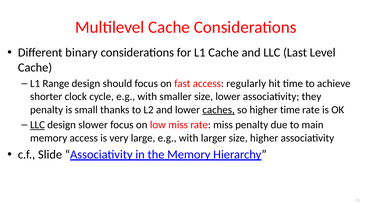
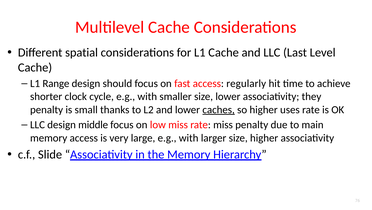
binary: binary -> spatial (82, 52)
higher time: time -> uses (290, 109)
LLC underline: present -> none (38, 124)
slower: slower -> middle (93, 124)
